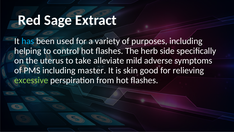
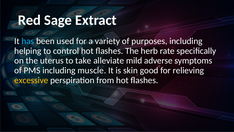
side: side -> rate (167, 51)
master: master -> muscle (92, 70)
excessive colour: light green -> yellow (31, 80)
